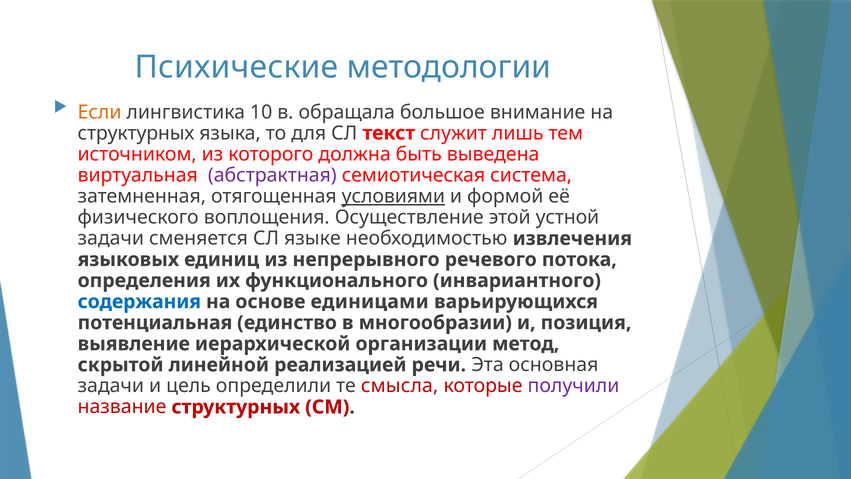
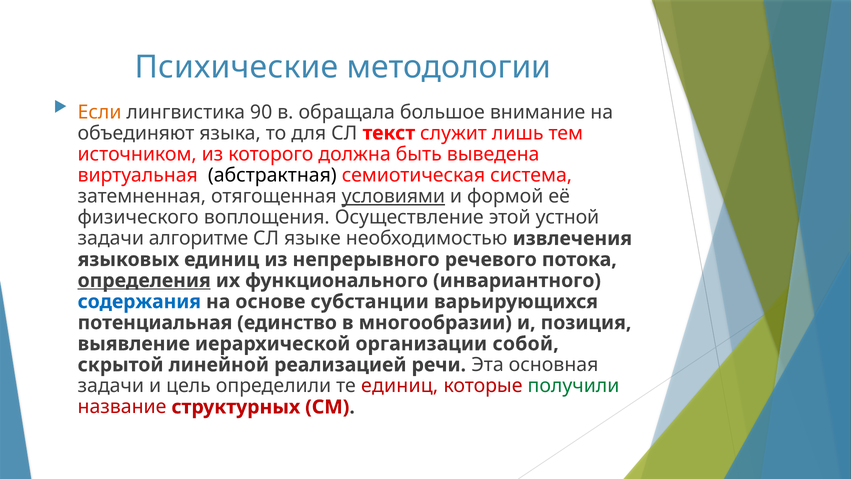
10: 10 -> 90 (261, 112)
структурных: структурных -> объединяют (136, 133)
абстрактная colour: purple -> black (272, 175)
сменяется: сменяется -> алгоритме (199, 238)
определения underline: none -> present (144, 280)
единицами: единицами -> субстанции (370, 302)
метод: метод -> собой (526, 344)
те смысла: смысла -> единиц (400, 386)
получили colour: purple -> green (574, 386)
